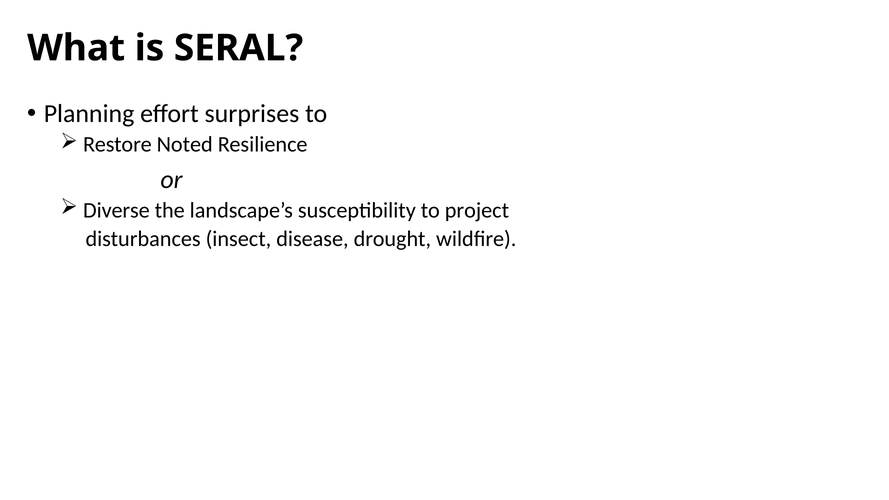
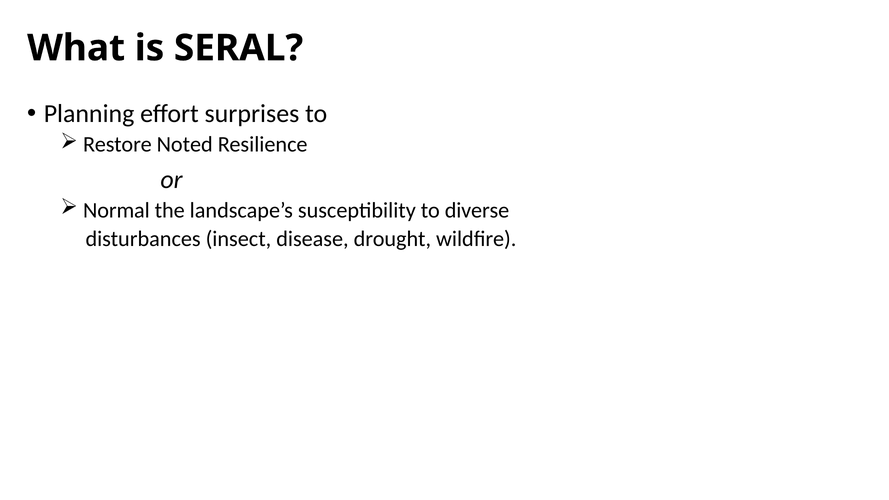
Diverse: Diverse -> Normal (116, 210)
project: project -> diverse (477, 210)
